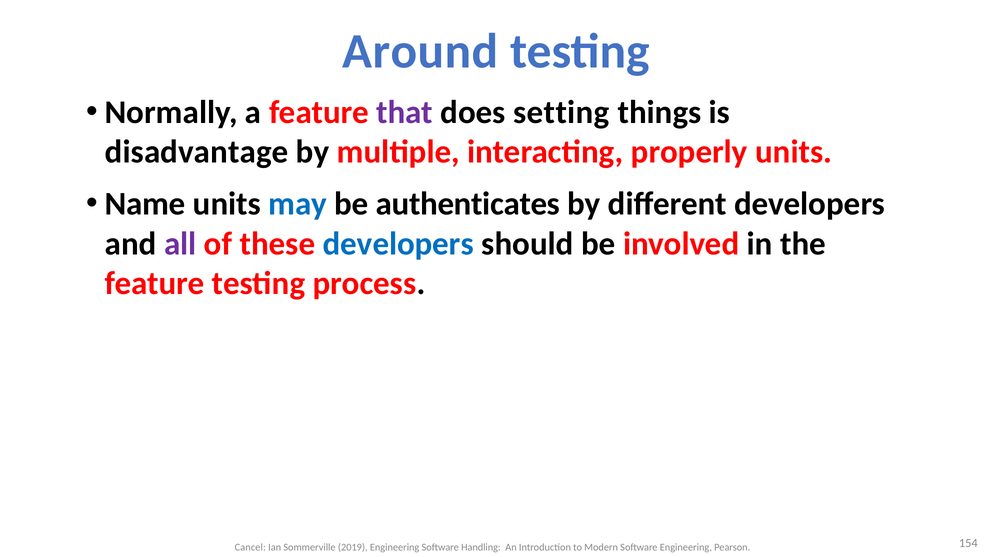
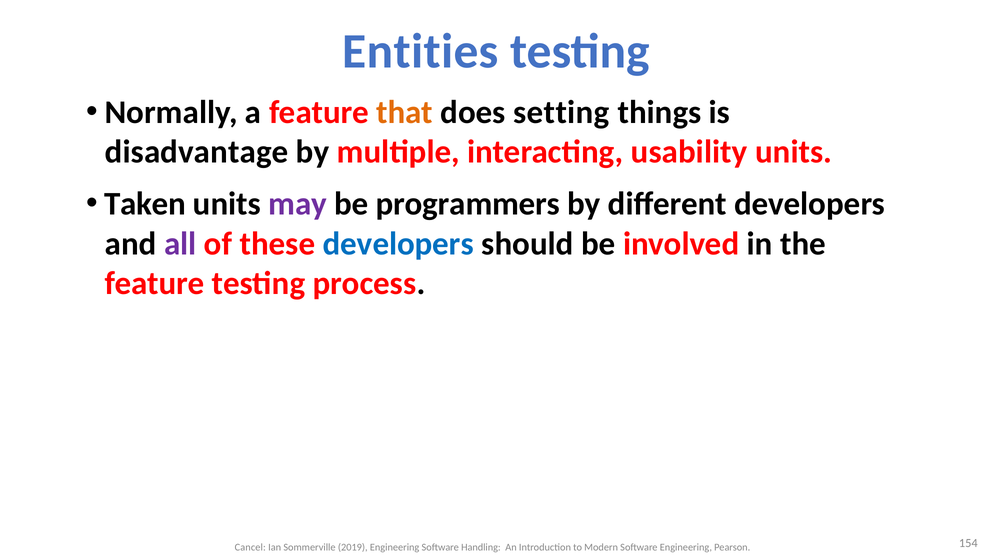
Around: Around -> Entities (421, 52)
that colour: purple -> orange (405, 113)
properly: properly -> usability (689, 152)
Name: Name -> Taken (145, 204)
may colour: blue -> purple (298, 204)
authenticates: authenticates -> programmers (468, 204)
